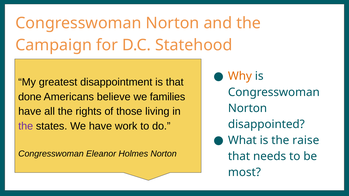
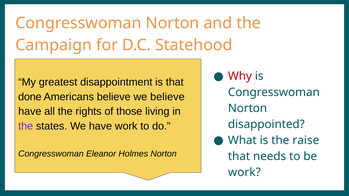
Why colour: orange -> red (240, 76)
we families: families -> believe (167, 97)
most: most -> work (244, 173)
